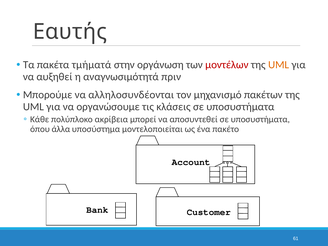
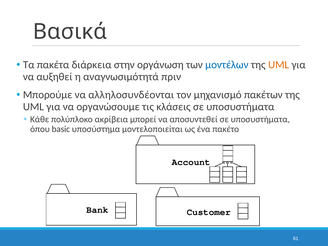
Εαυτής: Εαυτής -> Βασικά (70, 32)
τμήματά: τμήματά -> διάρκεια (92, 65)
μοντέλων colour: red -> blue (227, 65)
άλλα: άλλα -> basic (61, 129)
